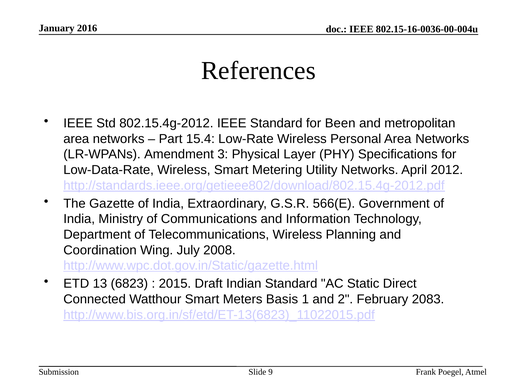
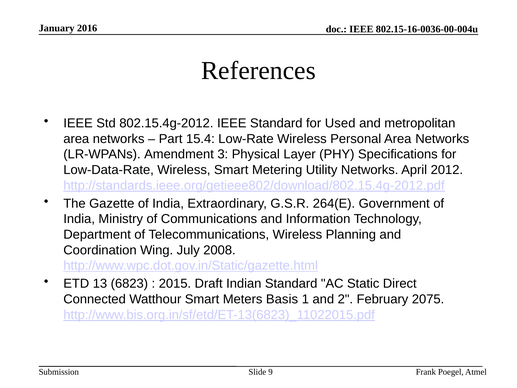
Been: Been -> Used (340, 123)
566(E: 566(E -> 264(E (334, 203)
2083: 2083 -> 2075 (428, 299)
